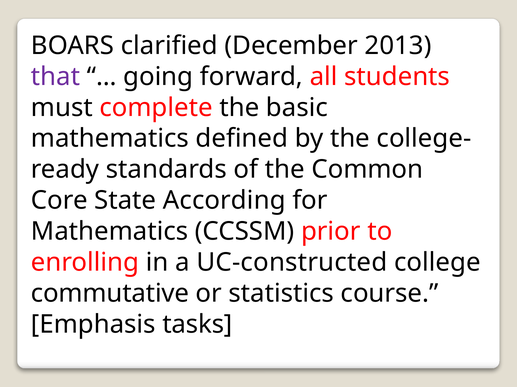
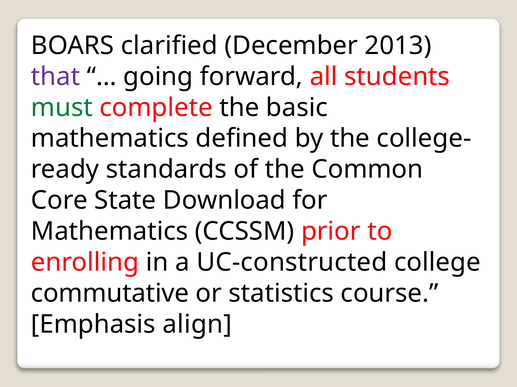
must colour: black -> green (62, 108)
According: According -> Download (224, 201)
tasks: tasks -> align (197, 325)
